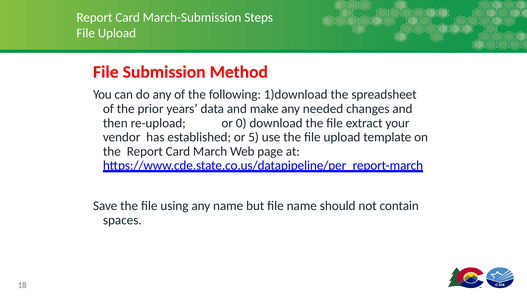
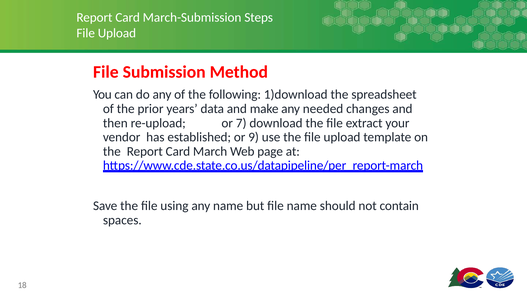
0: 0 -> 7 (241, 123)
5: 5 -> 9 (254, 137)
